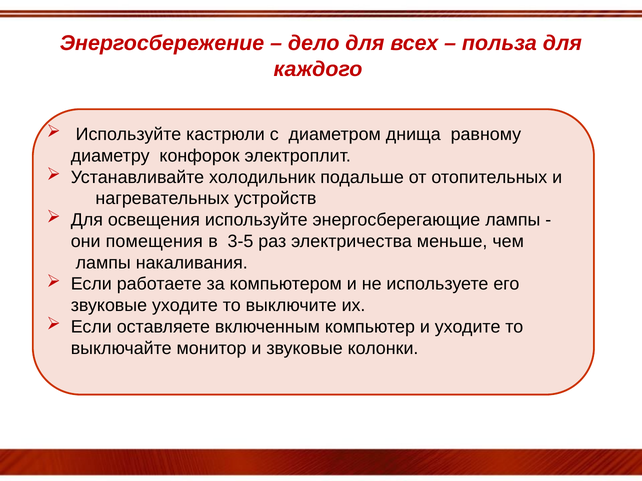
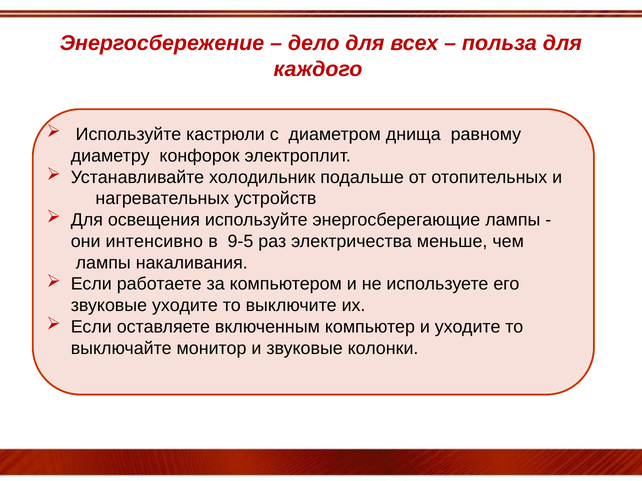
помещения: помещения -> интенсивно (154, 242)
3-5: 3-5 -> 9-5 (241, 242)
